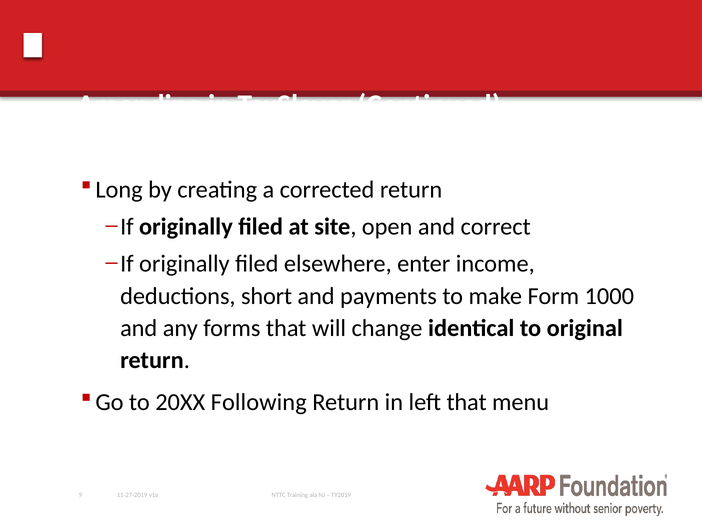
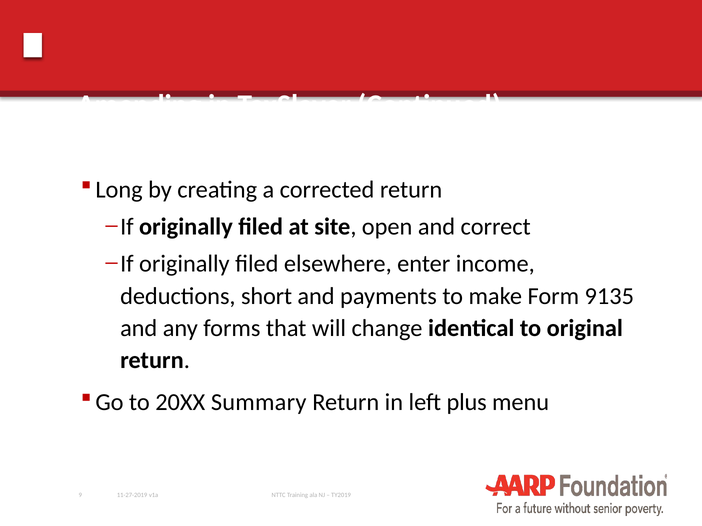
1000: 1000 -> 9135 (609, 296)
Following: Following -> Summary (259, 403)
left that: that -> plus (467, 403)
